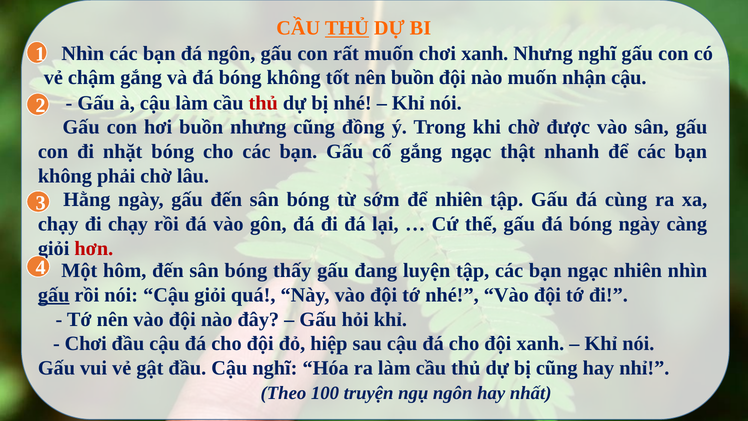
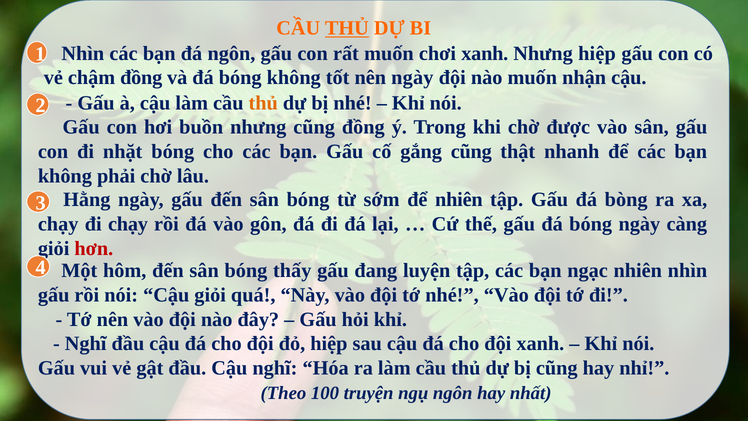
Nhưng nghĩ: nghĩ -> hiệp (597, 53)
chậm gắng: gắng -> đồng (141, 78)
nên buồn: buồn -> ngày (412, 78)
thủ colour: red -> orange (263, 103)
gắng ngạc: ngạc -> cũng (471, 151)
cùng: cùng -> bòng (626, 200)
gấu underline: present -> none (54, 295)
Chơi: Chơi -> Nghĩ (86, 343)
